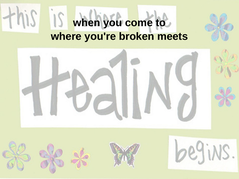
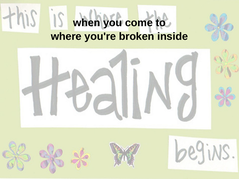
meets: meets -> inside (173, 36)
